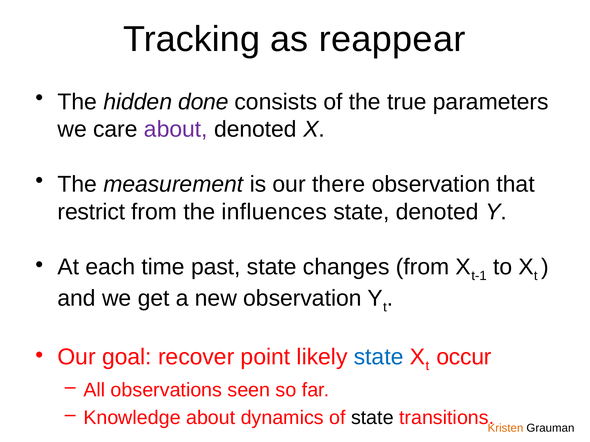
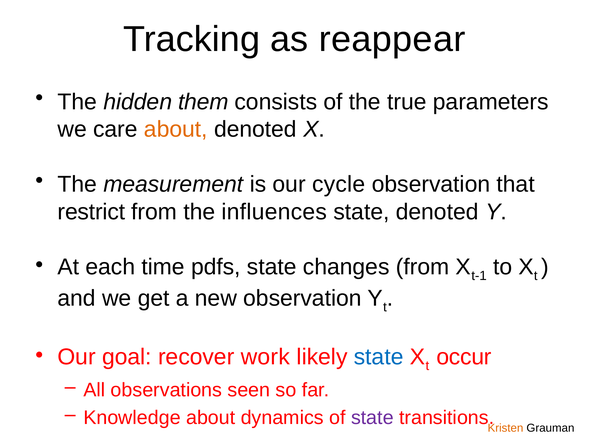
done: done -> them (203, 102)
about colour: purple -> orange (176, 129)
there: there -> cycle (339, 185)
past: past -> pdfs (216, 267)
point: point -> work (265, 357)
state colour: black -> purple (372, 418)
